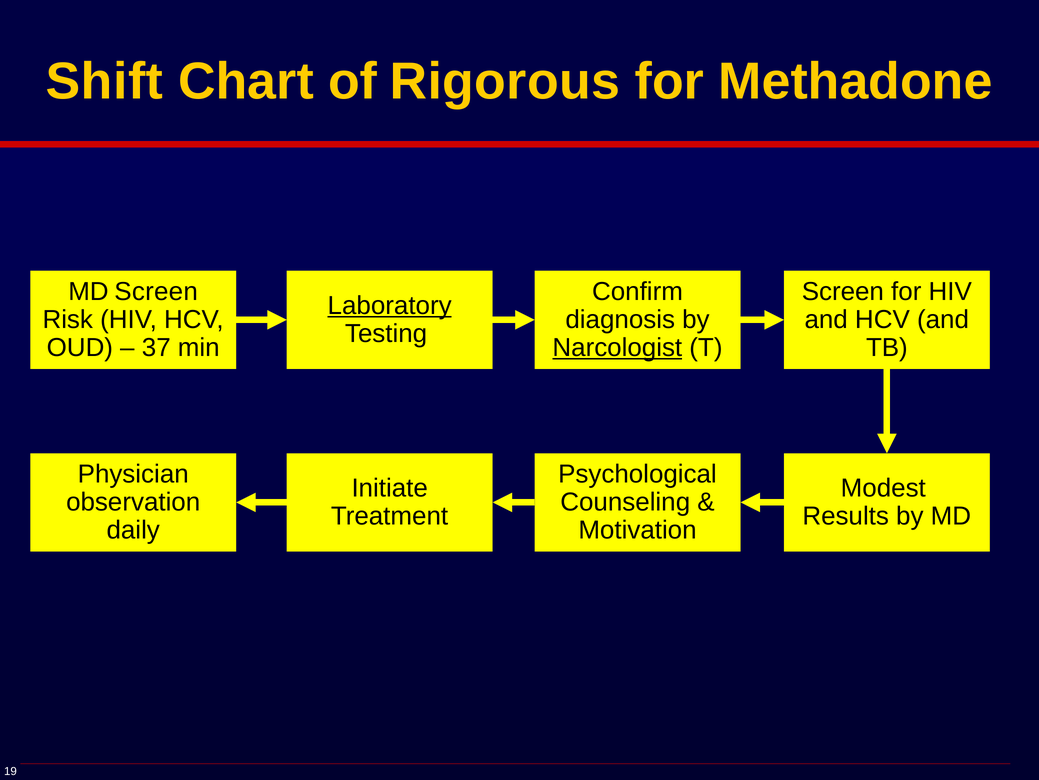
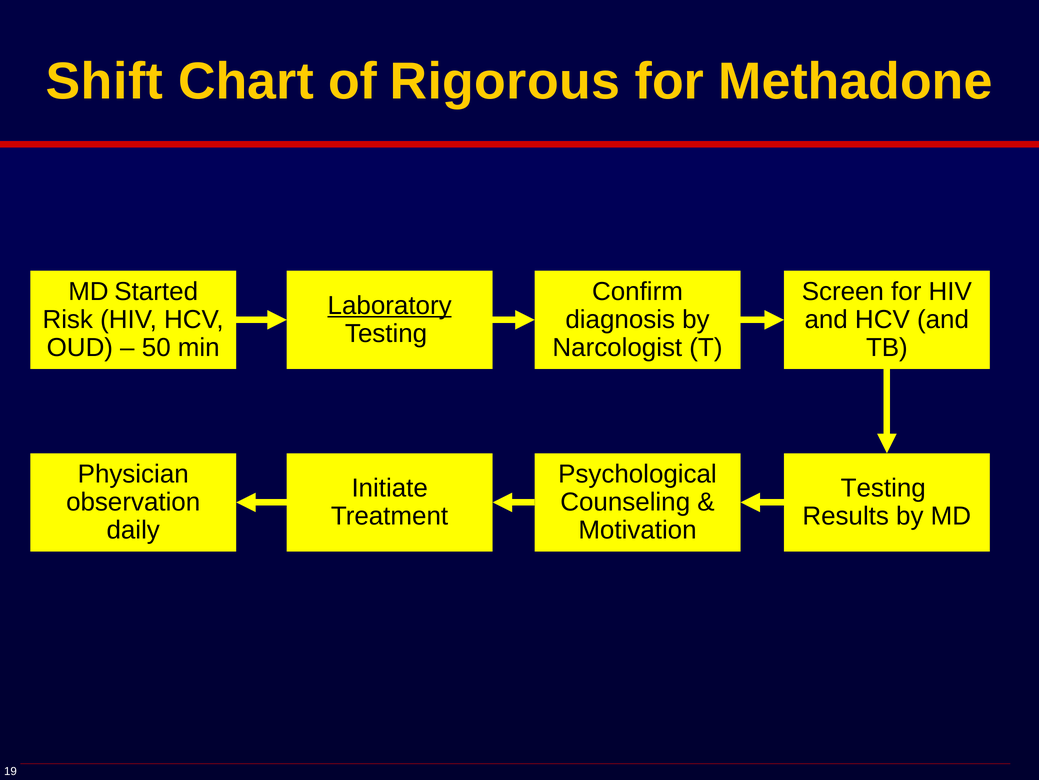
MD Screen: Screen -> Started (156, 291)
37: 37 -> 50 (156, 347)
Narcologist underline: present -> none (617, 347)
Modest: Modest -> Testing (883, 488)
